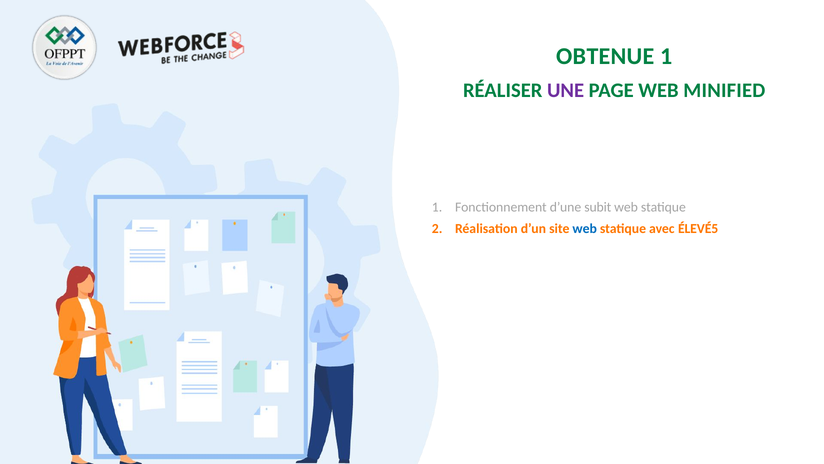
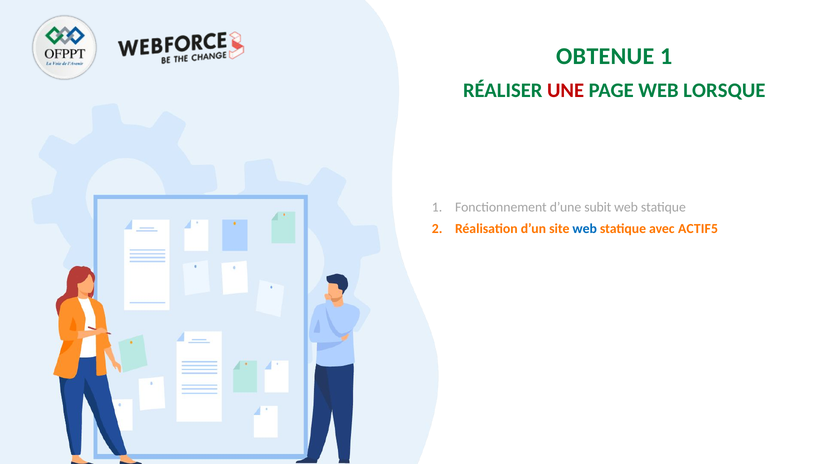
UNE colour: purple -> red (566, 90)
MINIFIED: MINIFIED -> LORSQUE (724, 90)
ÉLEVÉ5: ÉLEVÉ5 -> ACTIF5 (698, 229)
